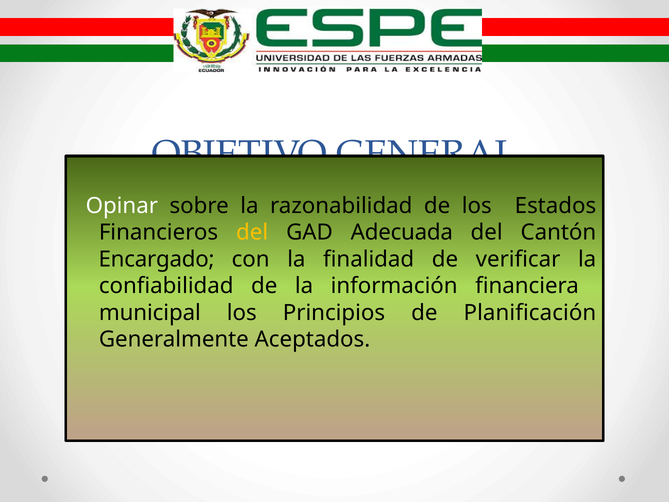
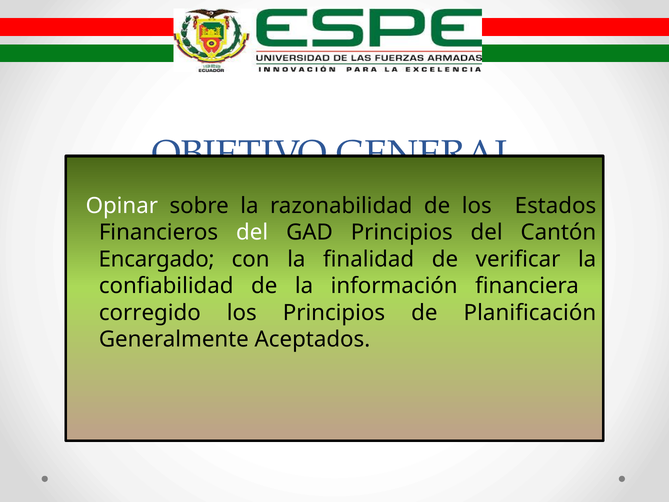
del colour: yellow -> white (252, 232)
GAD Adecuada: Adecuada -> Principios (402, 232)
municipal: municipal -> corregido (150, 313)
